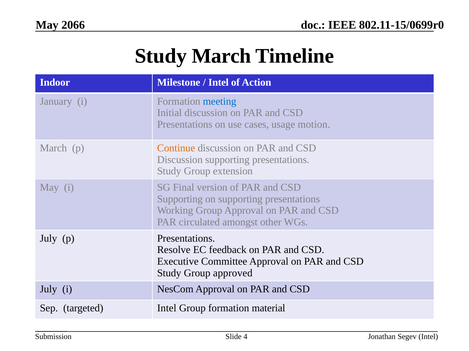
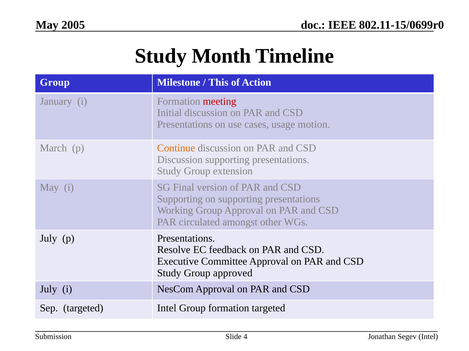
2066: 2066 -> 2005 (73, 25)
Study March: March -> Month (222, 56)
Indoor: Indoor -> Group (55, 82)
Intel: Intel -> This (218, 82)
meeting colour: blue -> red (220, 101)
formation material: material -> targeted (268, 309)
